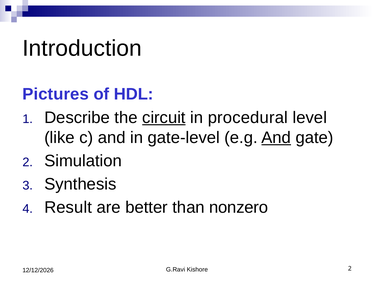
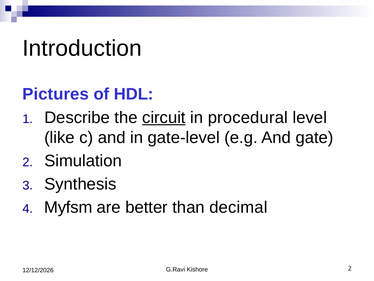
And underline: present -> none (276, 137)
Result: Result -> Myfsm (68, 207)
nonzero: nonzero -> decimal (238, 207)
